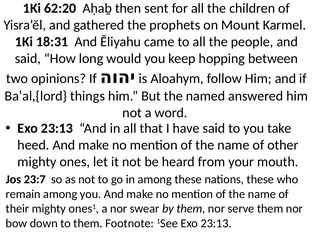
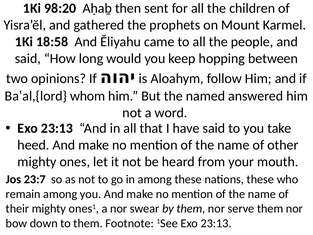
62:20: 62:20 -> 98:20 (60, 8)
18:31: 18:31 -> 18:58 (52, 42)
things: things -> whom (88, 96)
